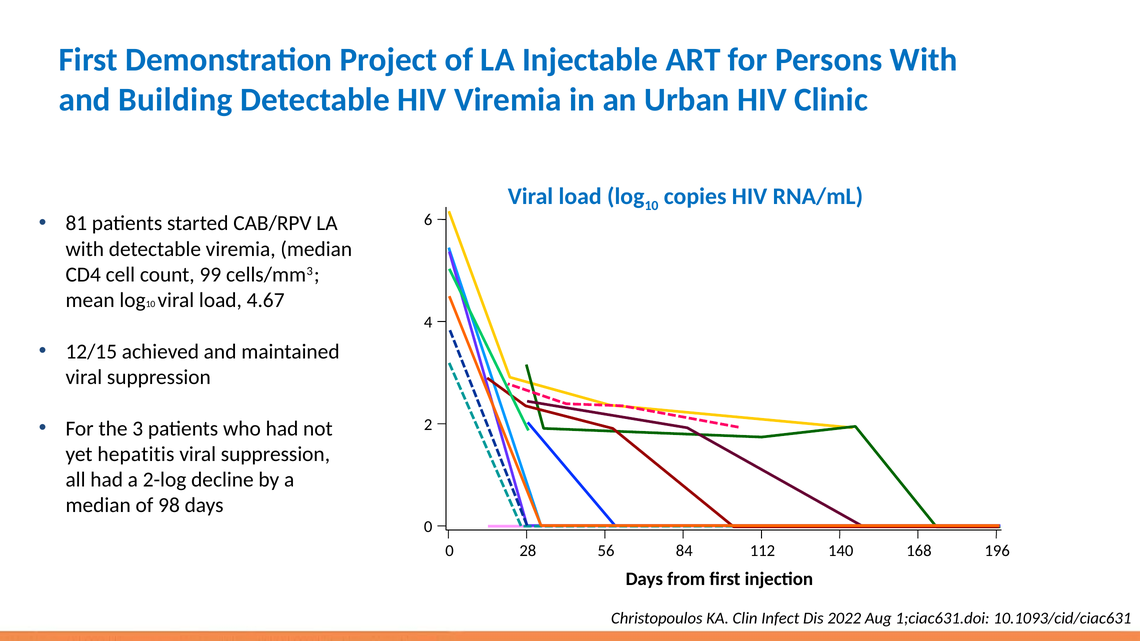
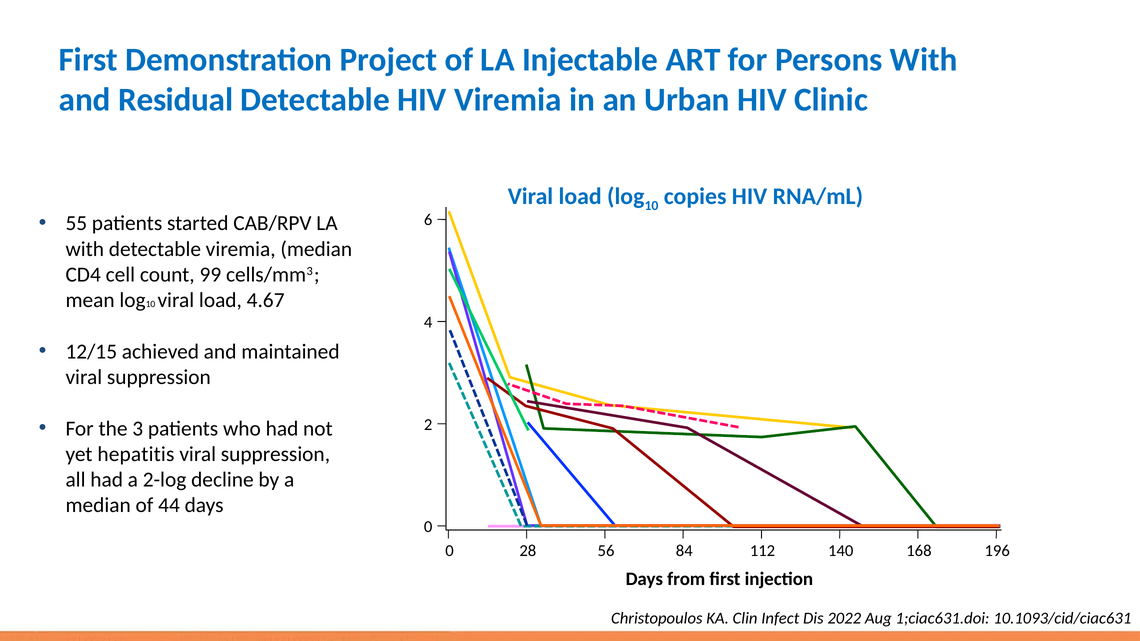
Building: Building -> Residual (176, 100)
81: 81 -> 55 (76, 223)
98: 98 -> 44 (169, 506)
